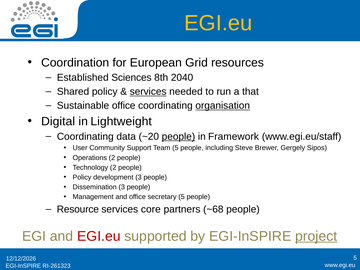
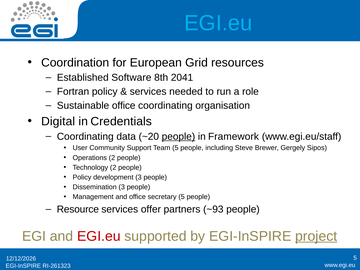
EGI.eu colour: yellow -> light blue (218, 23)
Sciences: Sciences -> Software (131, 78)
2040: 2040 -> 2041 (182, 78)
Shared: Shared -> Fortran (73, 92)
services underline: present -> none (148, 92)
that: that -> role (250, 92)
organisation underline: present -> none (223, 106)
Lightweight: Lightweight -> Credentials (121, 121)
core: core -> offer (151, 209)
~68: ~68 -> ~93 (213, 209)
